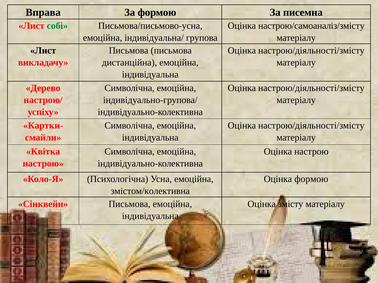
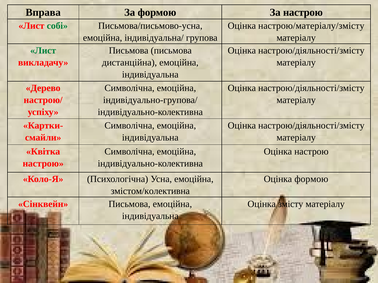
За писемна: писемна -> настрою (303, 12)
настрою/самоаналіз/змісту: настрою/самоаналіз/змісту -> настрою/матеріалу/змісту (311, 26)
Лист colour: black -> green (43, 51)
